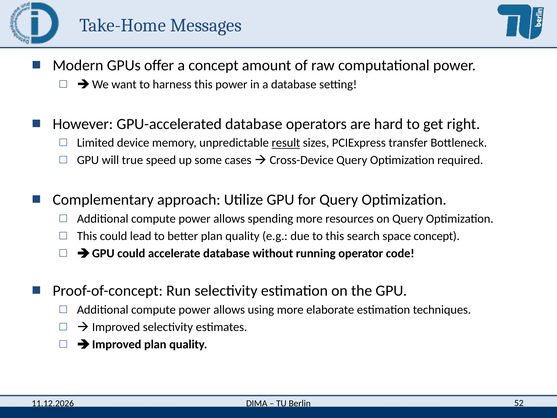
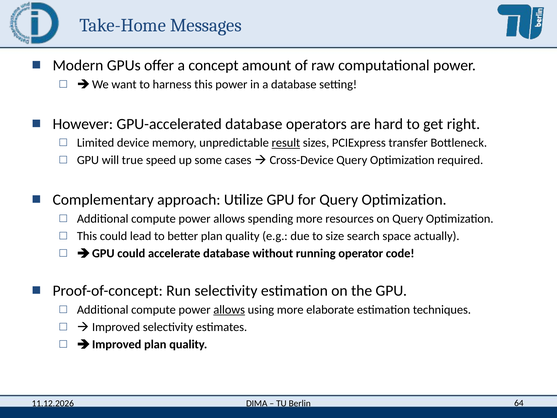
to this: this -> size (335, 236)
space concept: concept -> actually (437, 236)
allows underline: none -> present (229, 310)
52: 52 -> 64 (519, 403)
